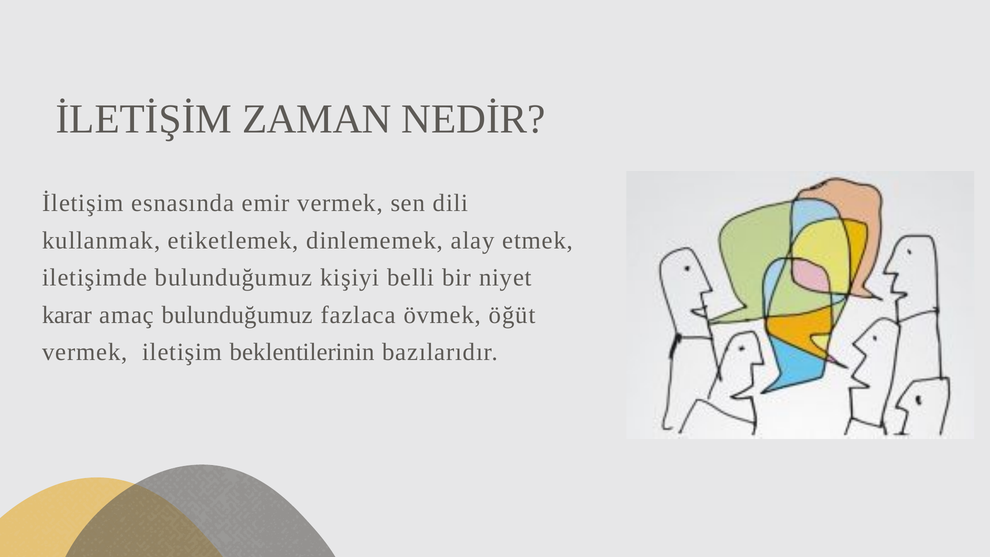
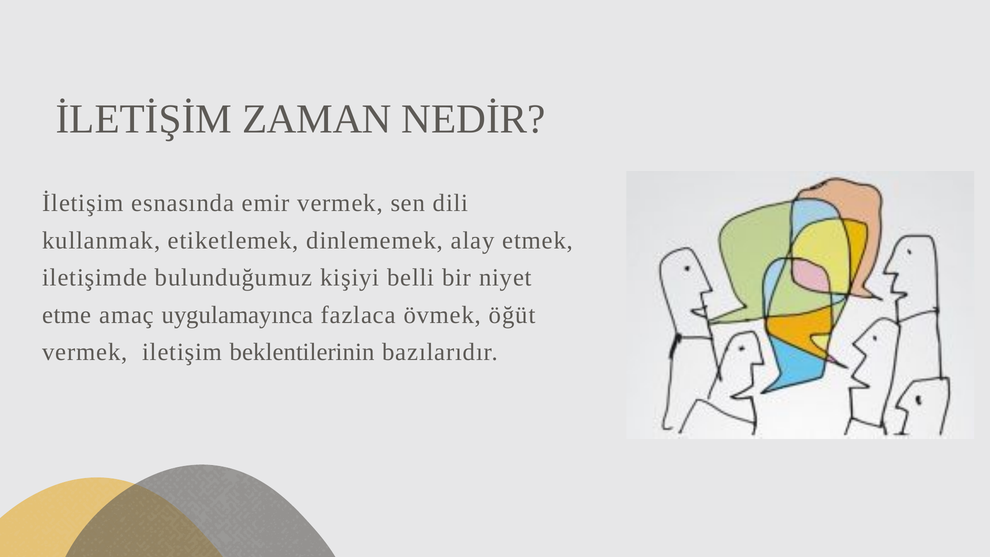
karar: karar -> etme (67, 315)
amaç bulunduğumuz: bulunduğumuz -> uygulamayınca (237, 315)
